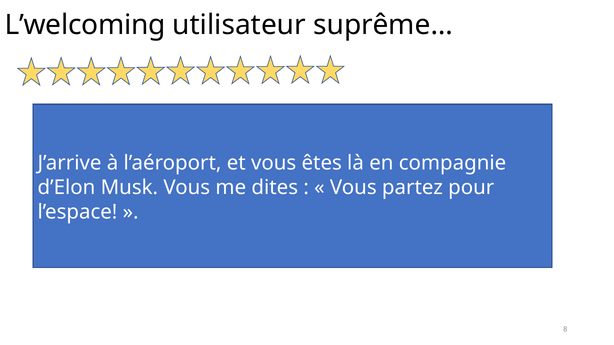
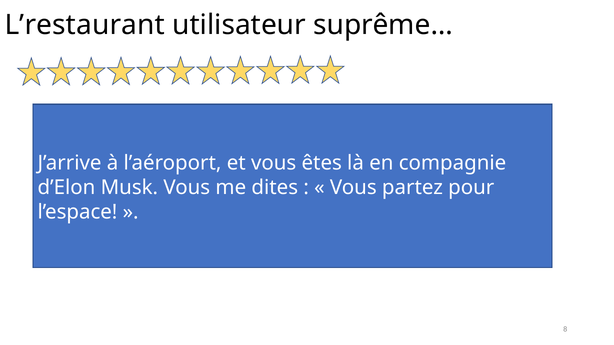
L’welcoming: L’welcoming -> L’restaurant (85, 25)
